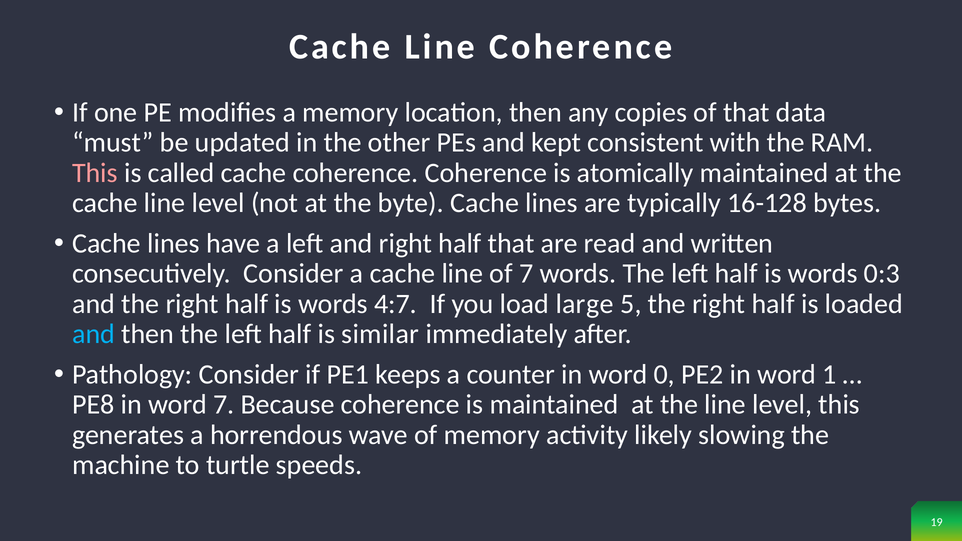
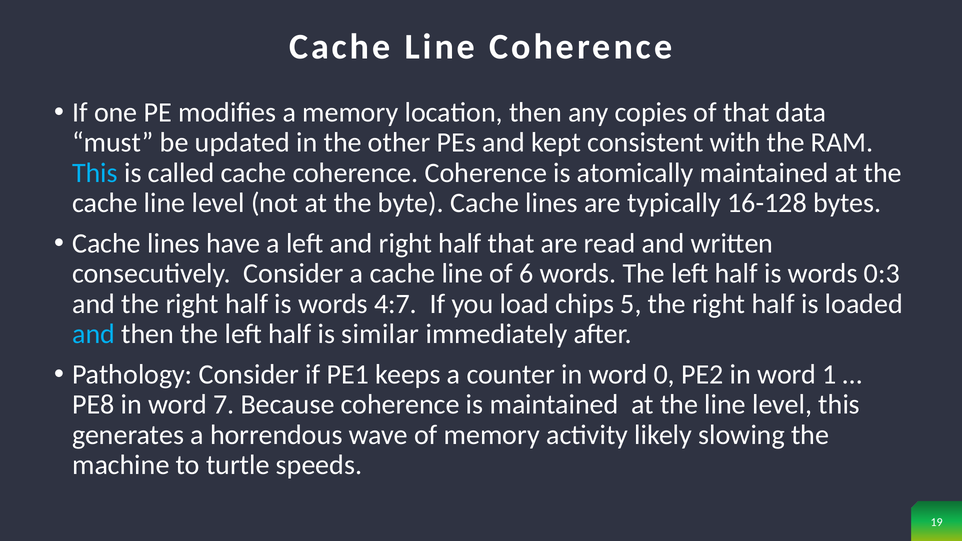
This colour: pink -> light blue (95, 173)
of 7: 7 -> 6 (526, 274)
large: large -> chips (585, 304)
